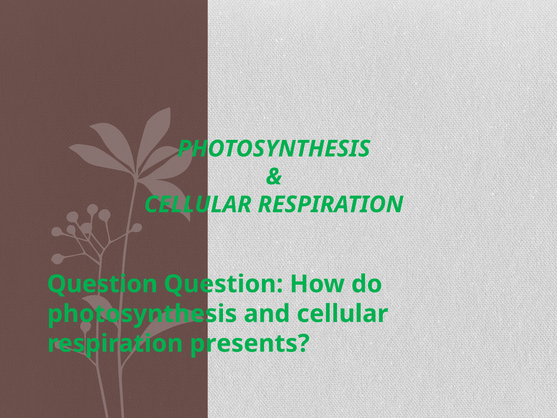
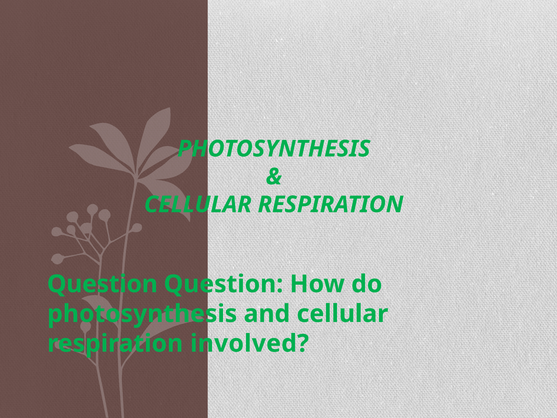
presents: presents -> involved (250, 343)
